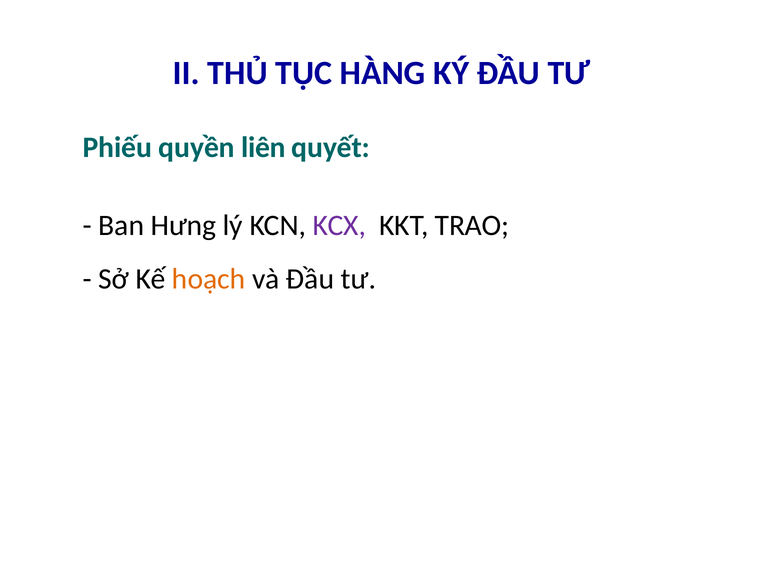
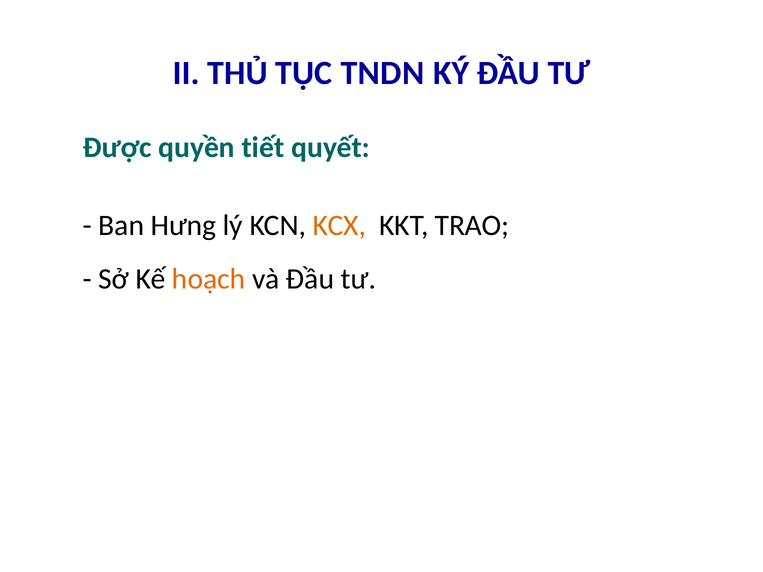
HÀNG: HÀNG -> TNDN (382, 73)
Phiếu: Phiếu -> Được (117, 147)
liên: liên -> tiết (263, 147)
KCX colour: purple -> orange (339, 225)
